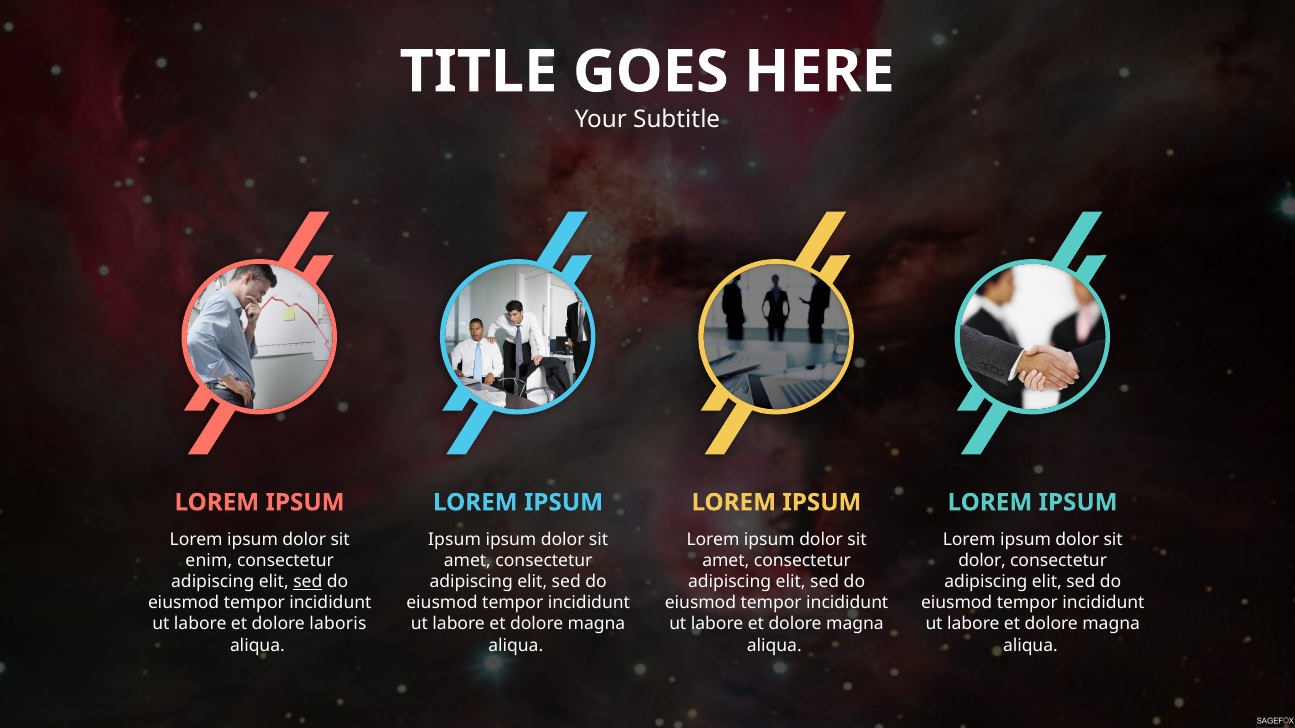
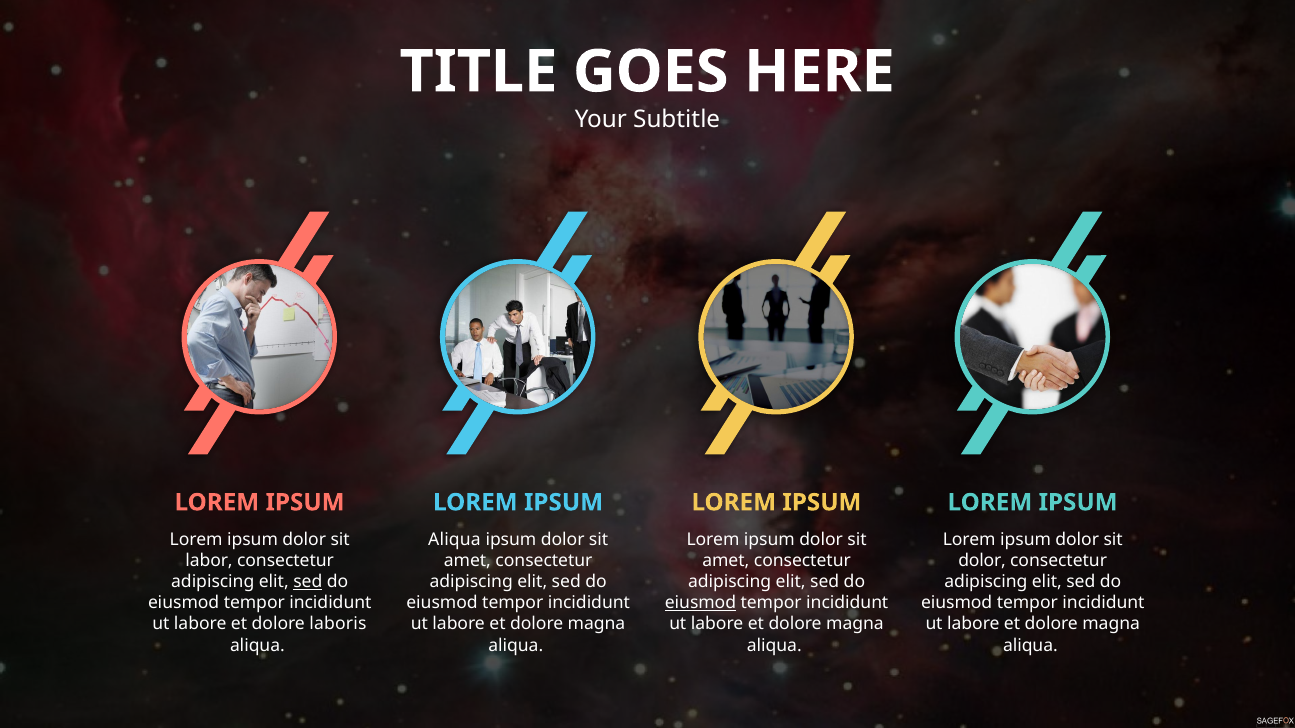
Ipsum: Ipsum -> Aliqua (455, 540)
enim: enim -> labor (209, 561)
eiusmod underline: none -> present (700, 603)
